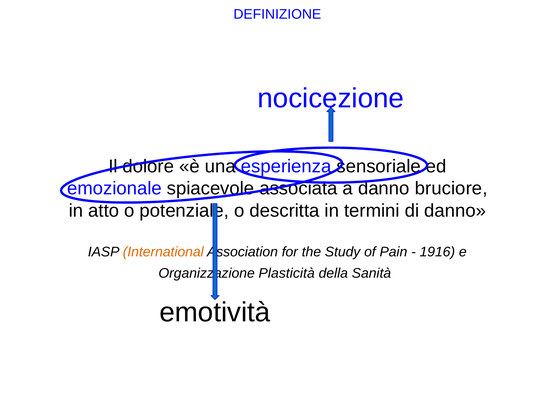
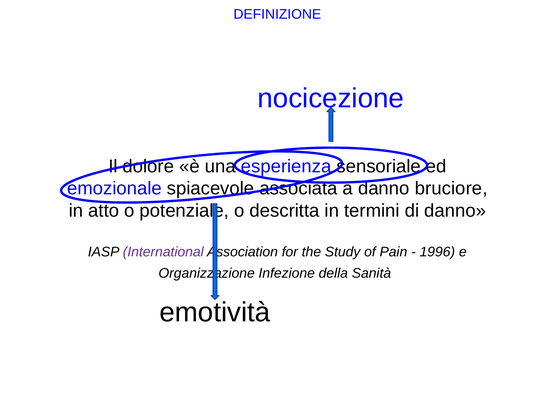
International colour: orange -> purple (163, 252)
1916: 1916 -> 1996 (437, 252)
Plasticità: Plasticità -> Infezione (287, 273)
